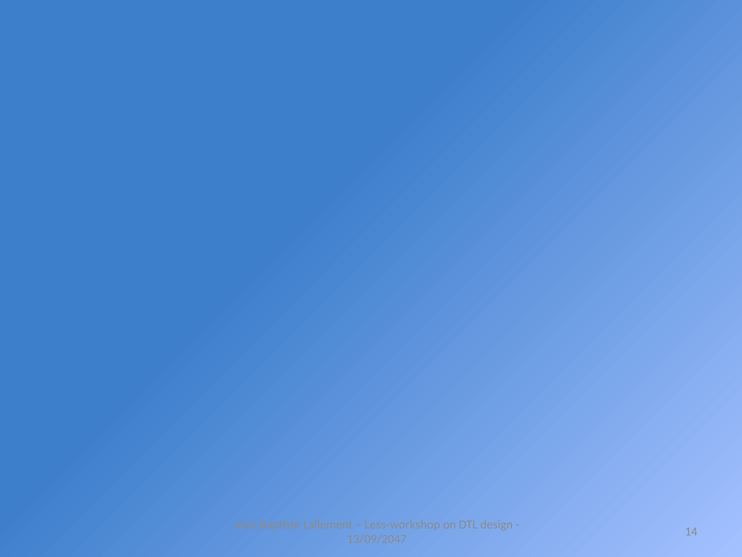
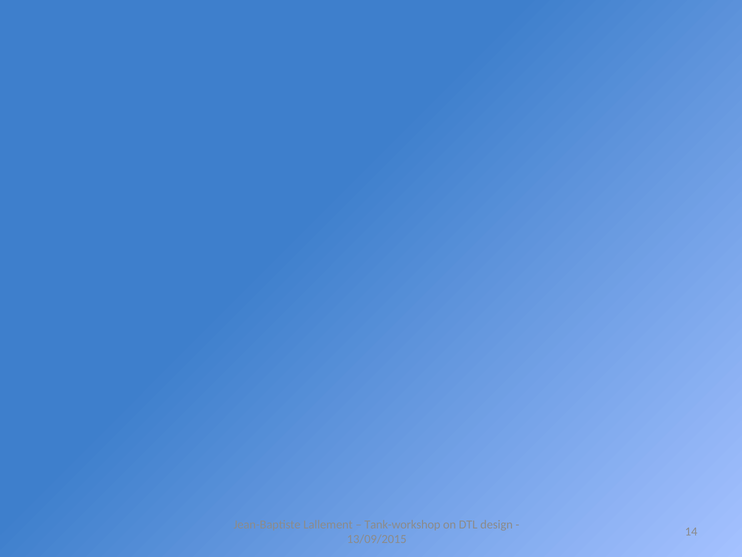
Less-workshop: Less-workshop -> Tank-workshop (402, 524)
13/09/2047: 13/09/2047 -> 13/09/2015 (377, 539)
